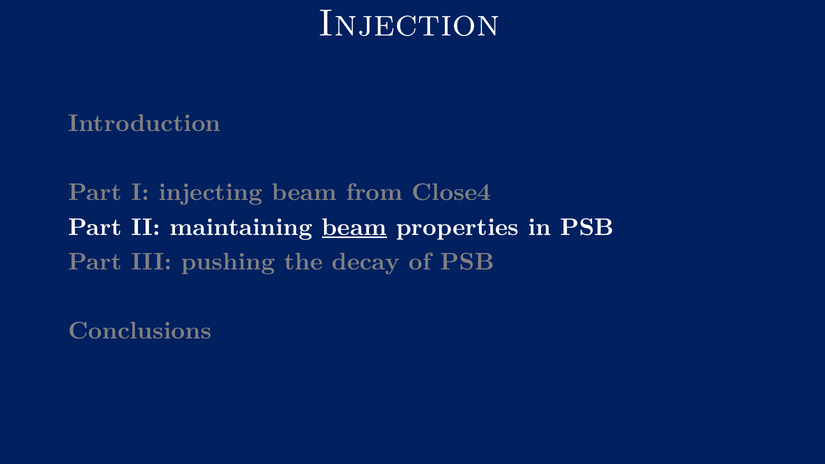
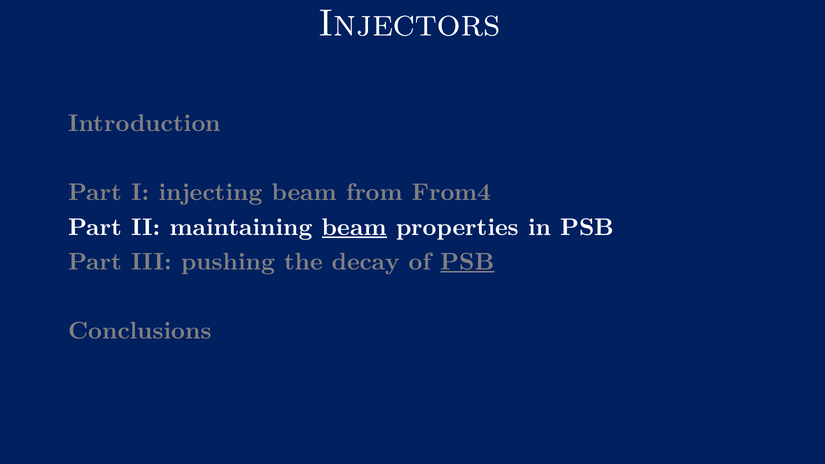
Injection: Injection -> Injectors (409, 24)
Close4: Close4 -> From4 (452, 193)
PSB underline: none -> present (467, 262)
